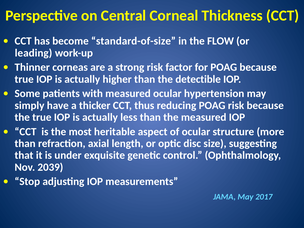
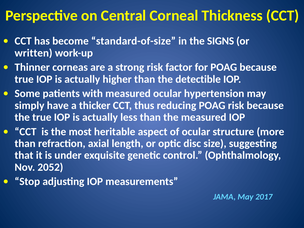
FLOW: FLOW -> SIGNS (221, 41)
leading: leading -> written (34, 53)
2039: 2039 -> 2052 (50, 167)
